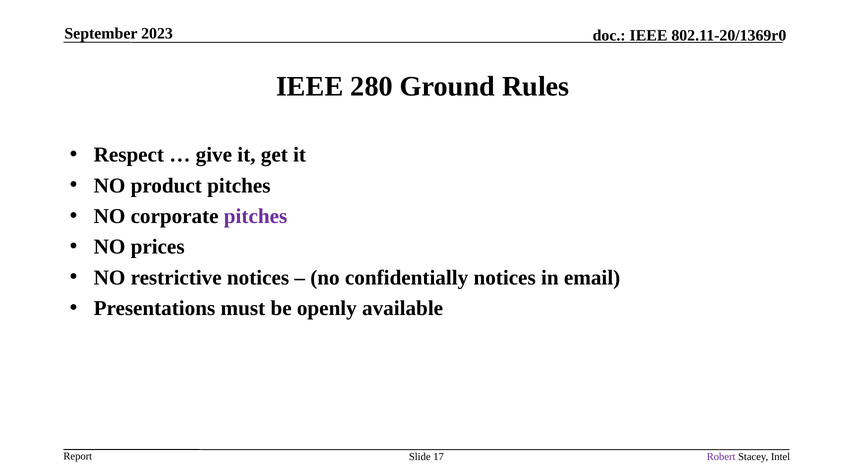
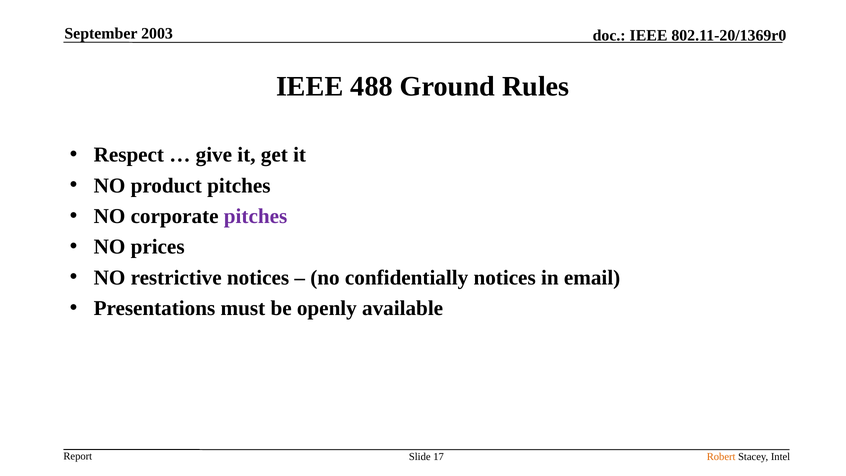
2023: 2023 -> 2003 (157, 34)
280: 280 -> 488 (372, 86)
Robert colour: purple -> orange (721, 456)
